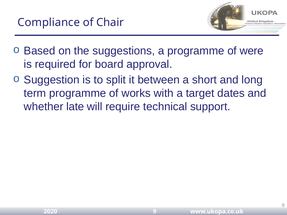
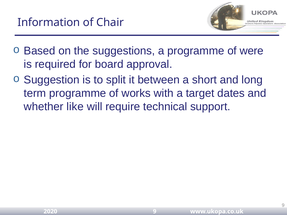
Compliance: Compliance -> Information (49, 22)
late: late -> like (75, 107)
